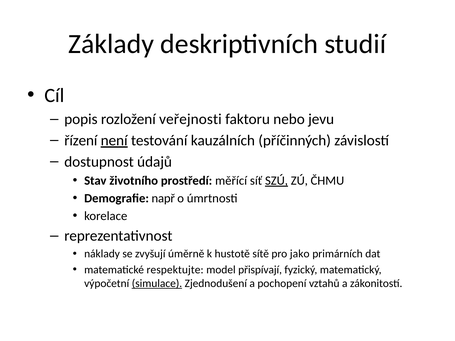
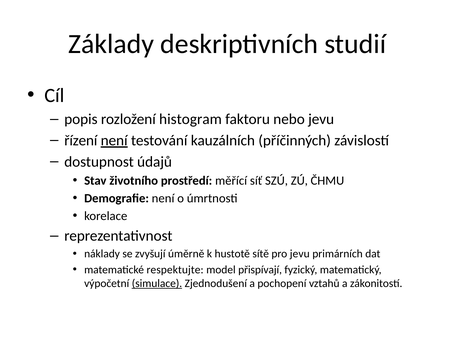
veřejnosti: veřejnosti -> histogram (190, 119)
SZÚ underline: present -> none (276, 181)
Demografie např: např -> není (163, 199)
pro jako: jako -> jevu (300, 254)
